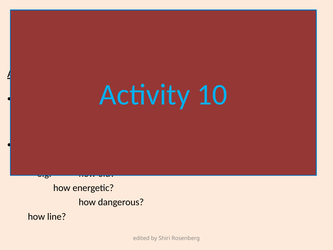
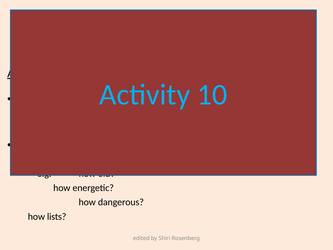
how line: line -> lists (57, 216)
